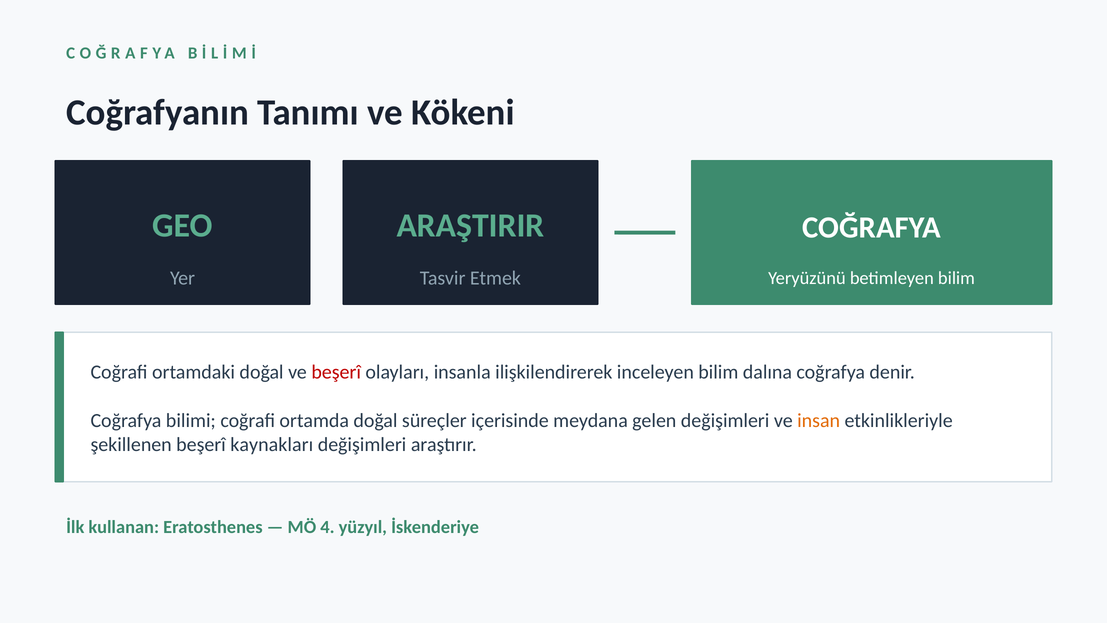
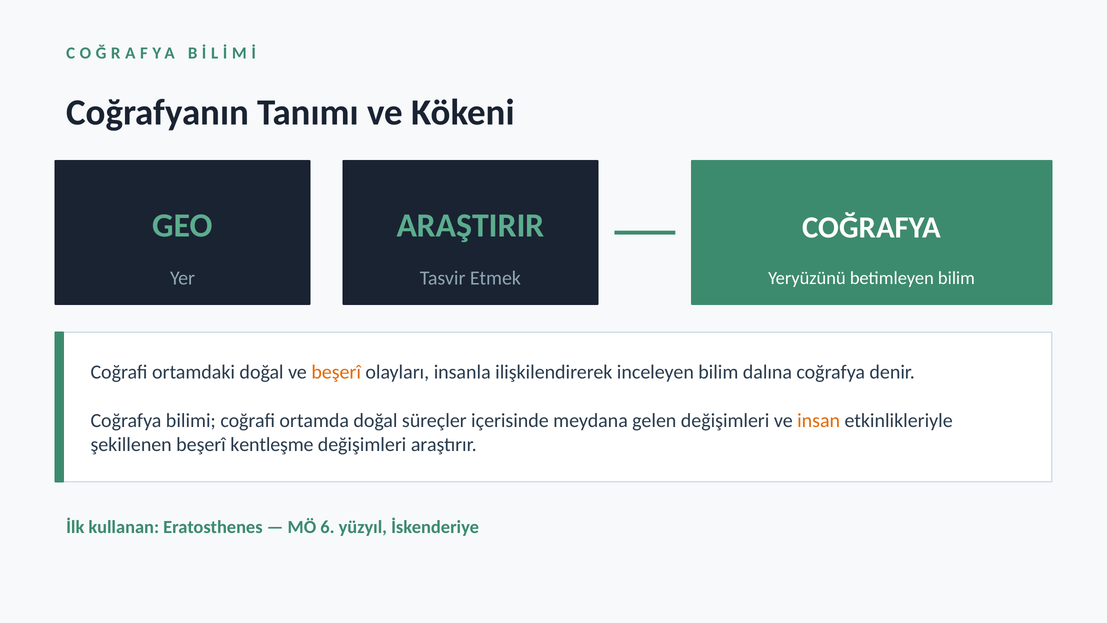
beşerî colour: red -> orange (336, 372)
kaynakları: kaynakları -> kentleşme (272, 444)
4: 4 -> 6 (327, 527)
